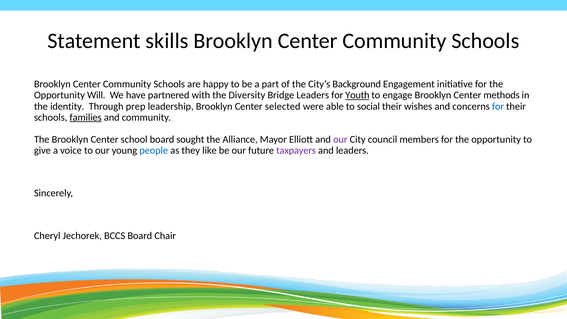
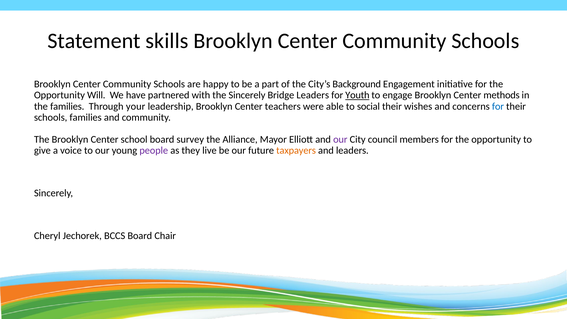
the Diversity: Diversity -> Sincerely (247, 95)
the identity: identity -> families (67, 106)
prep: prep -> your (136, 106)
selected: selected -> teachers (283, 106)
families underline: present -> none (86, 117)
sought: sought -> survey (190, 139)
people colour: blue -> purple (154, 151)
like: like -> live (209, 151)
taxpayers colour: purple -> orange (296, 151)
